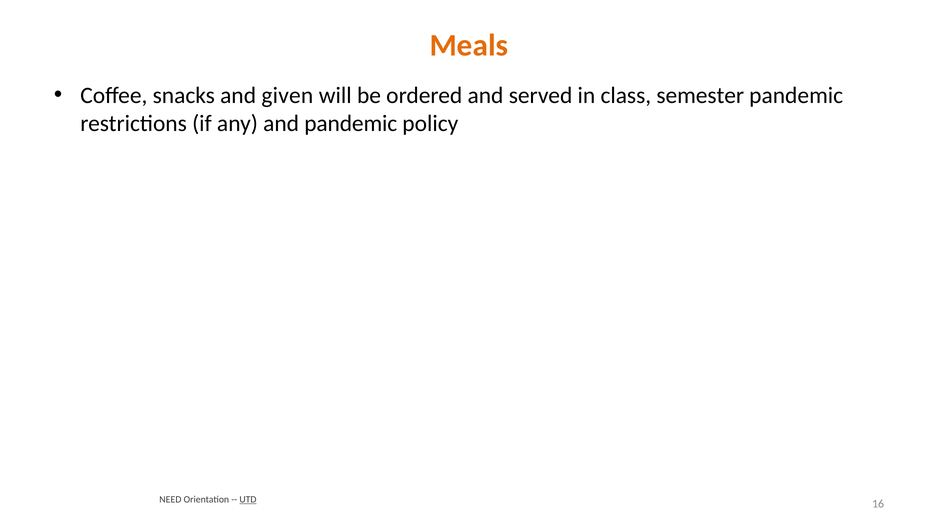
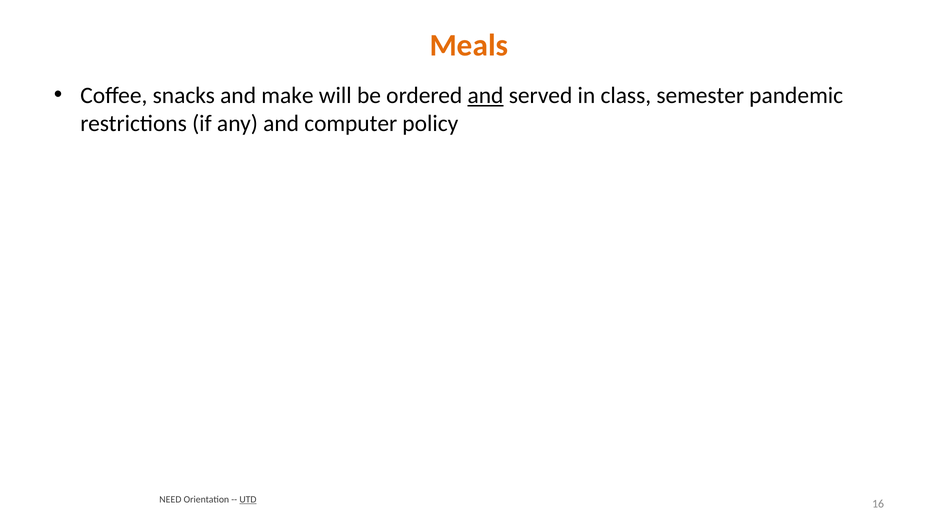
given: given -> make (287, 95)
and underline: none -> present (485, 95)
and pandemic: pandemic -> computer (351, 124)
